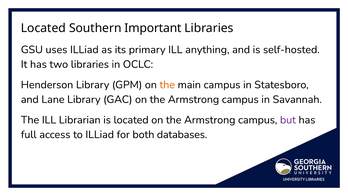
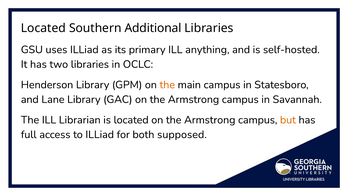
Important: Important -> Additional (153, 28)
but colour: purple -> orange (288, 120)
databases: databases -> supposed (182, 134)
